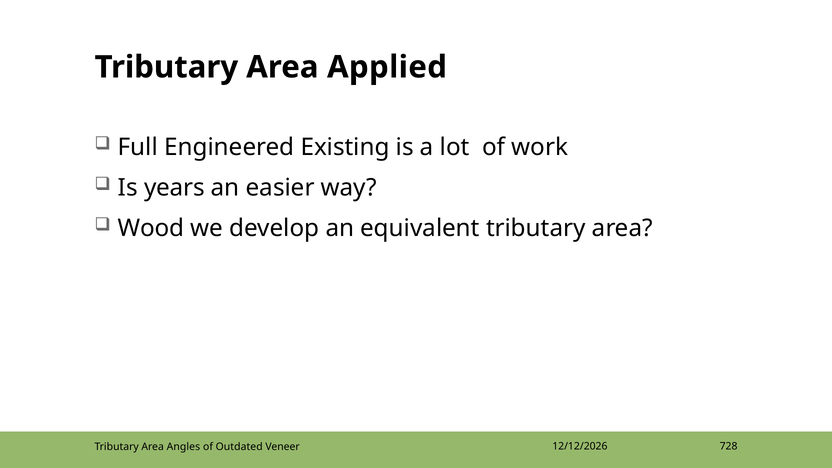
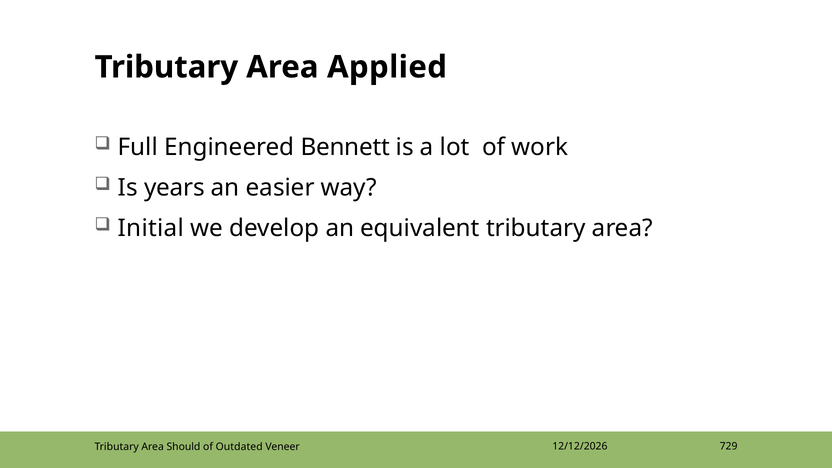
Existing: Existing -> Bennett (345, 147)
Wood: Wood -> Initial (151, 228)
Angles: Angles -> Should (183, 447)
728: 728 -> 729 (729, 446)
